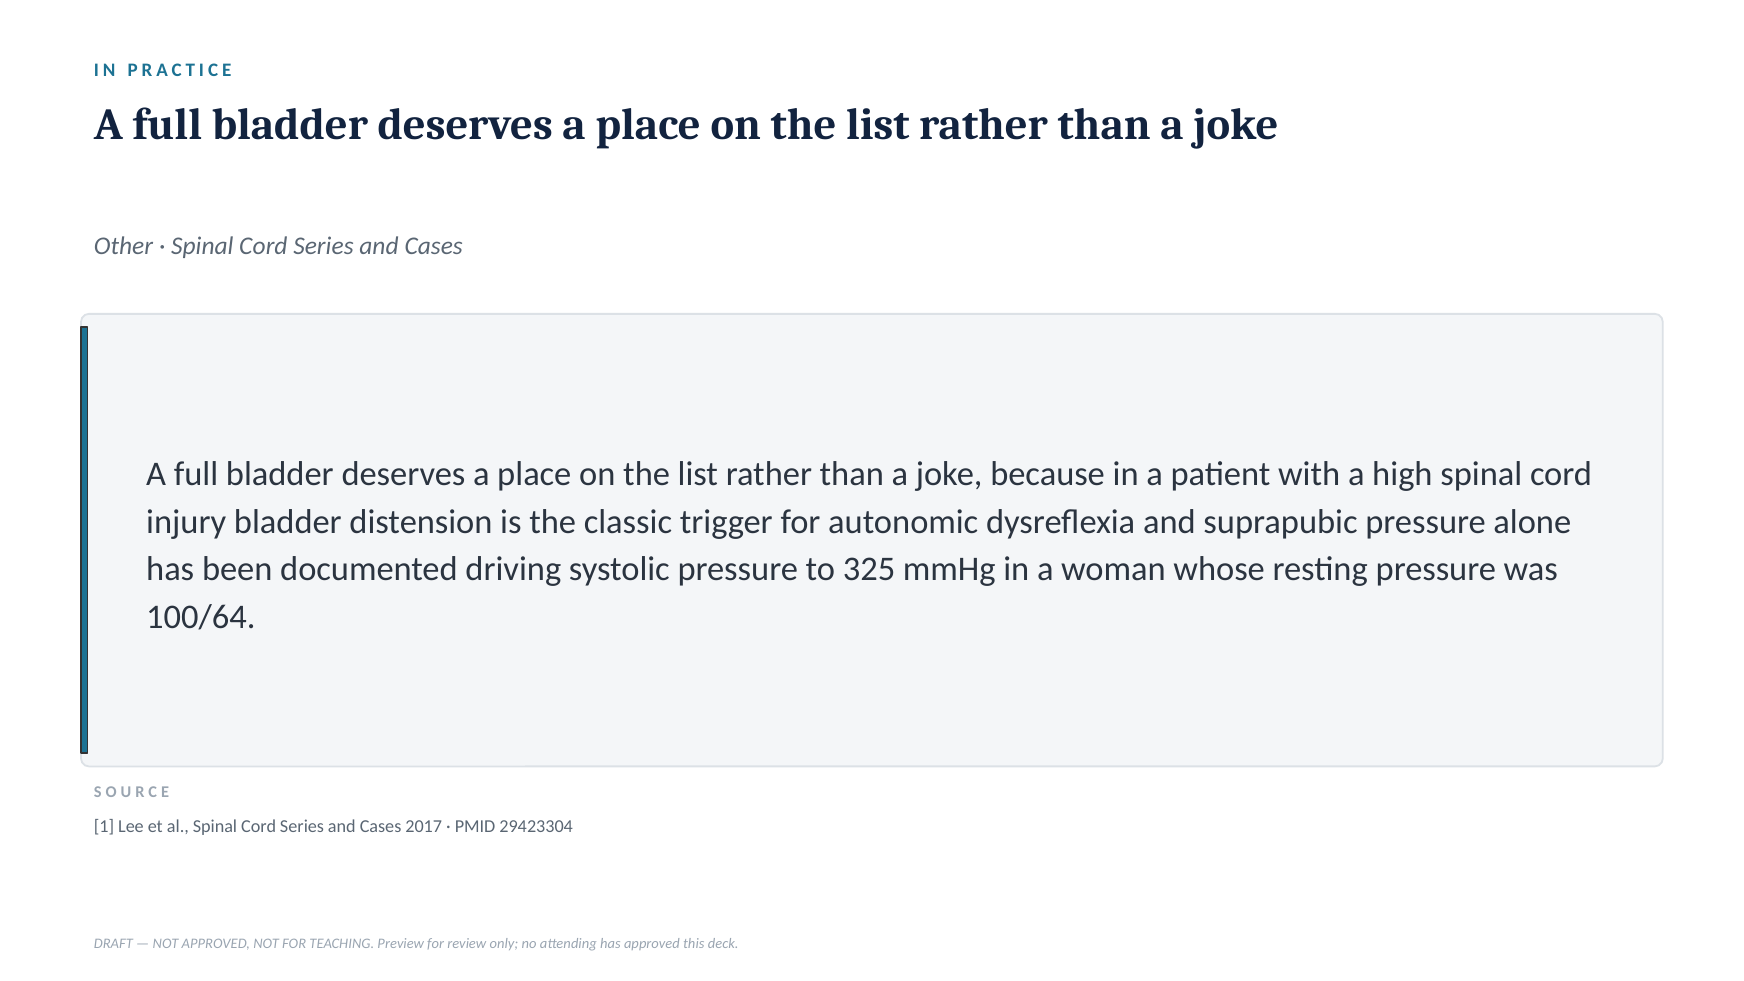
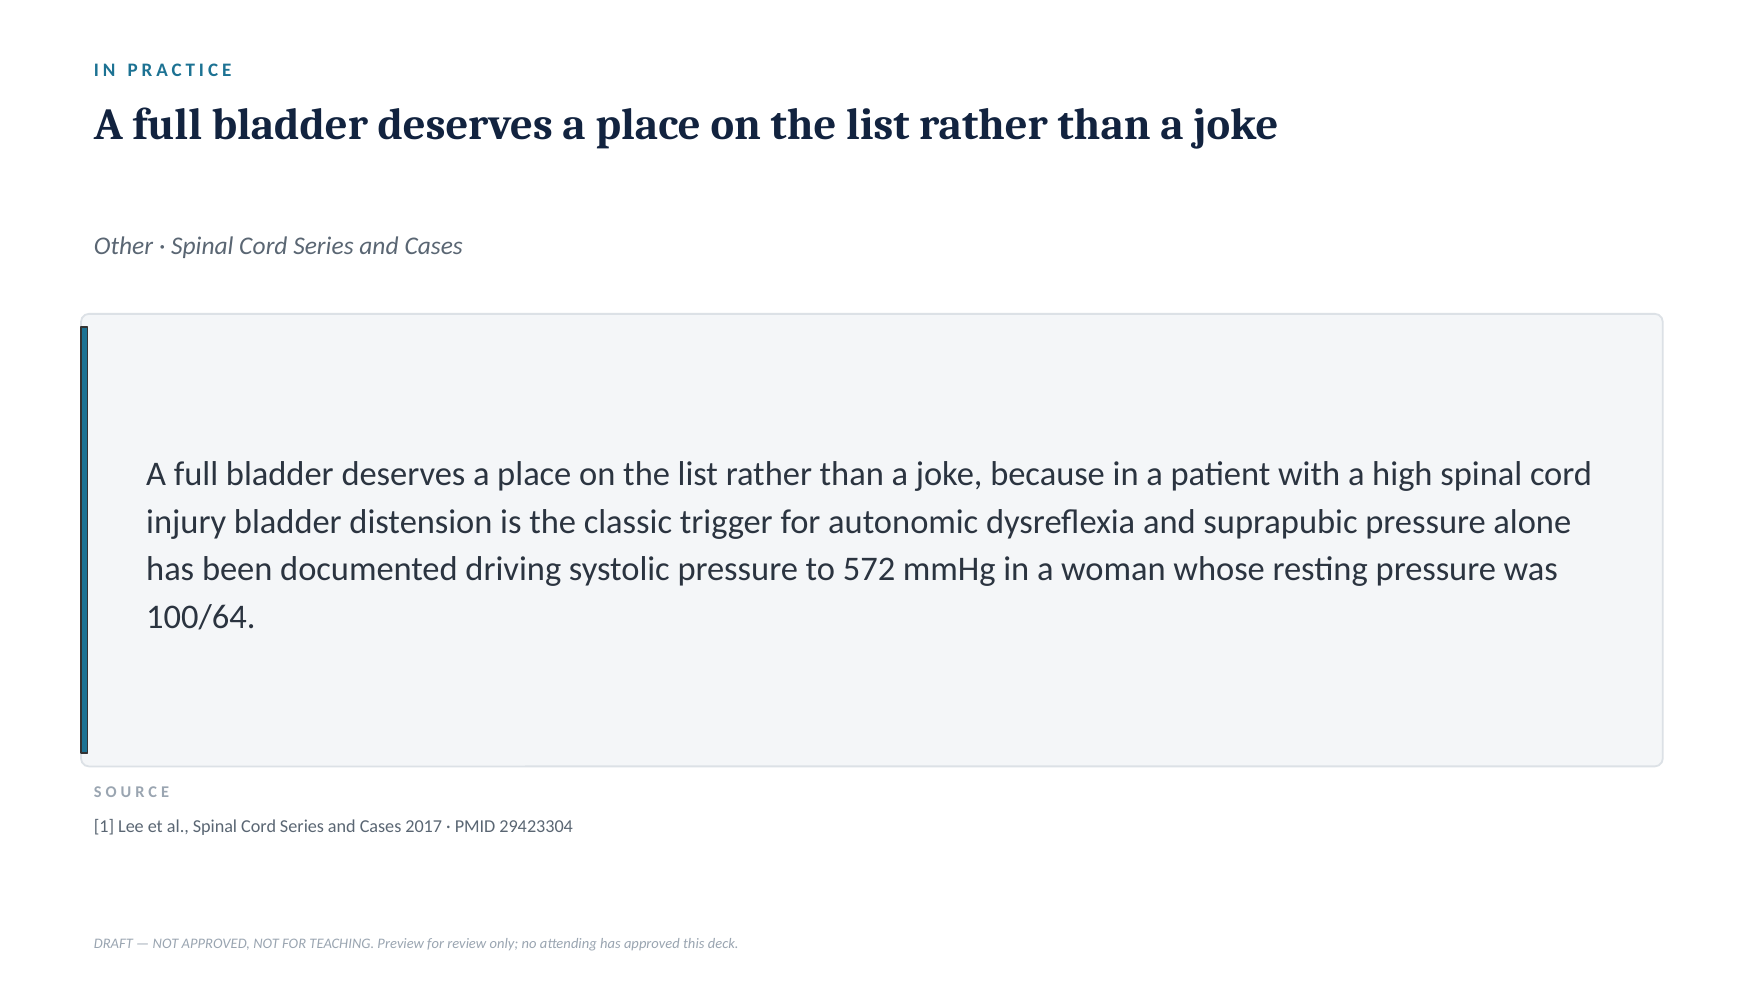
325: 325 -> 572 (869, 569)
